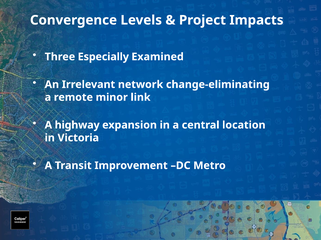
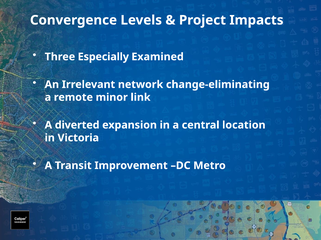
highway: highway -> diverted (77, 125)
